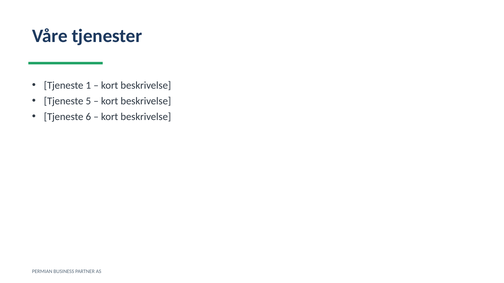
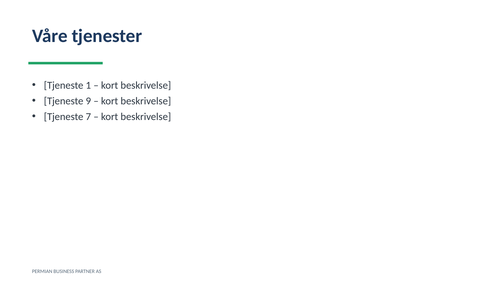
5: 5 -> 9 (88, 101)
6: 6 -> 7 (88, 117)
